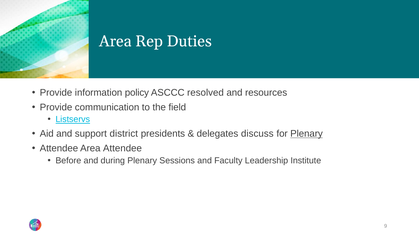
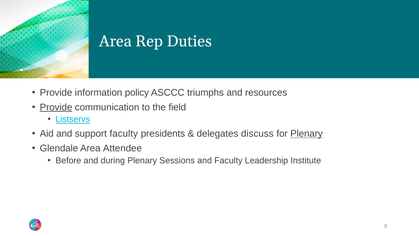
resolved: resolved -> triumphs (206, 92)
Provide underline: none -> present (56, 107)
support district: district -> faculty (124, 134)
Attendee: Attendee -> Glendale (59, 148)
